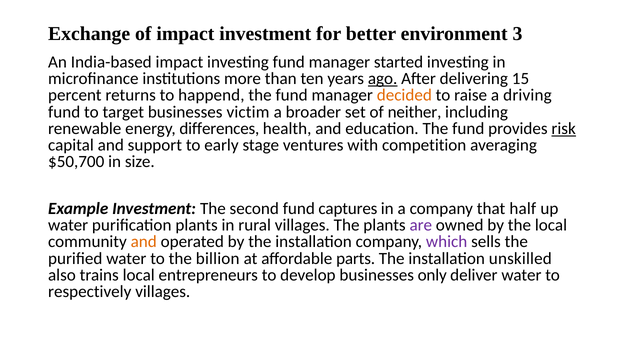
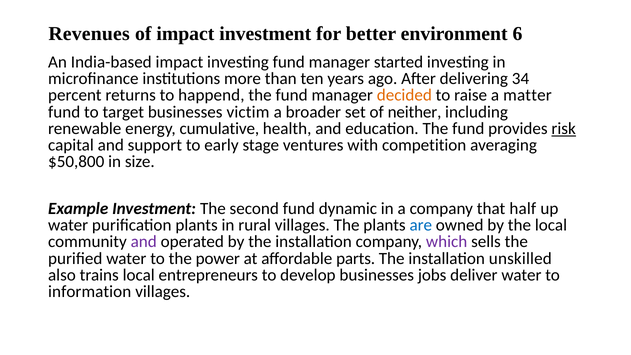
Exchange: Exchange -> Revenues (89, 34)
3: 3 -> 6 (517, 34)
ago underline: present -> none (383, 79)
15: 15 -> 34 (521, 79)
driving: driving -> matter (527, 95)
differences: differences -> cumulative (219, 128)
$50,700: $50,700 -> $50,800 (76, 162)
captures: captures -> dynamic (348, 209)
are colour: purple -> blue (421, 225)
and colour: orange -> purple (144, 242)
billion: billion -> power (218, 258)
only: only -> jobs (432, 275)
respectively: respectively -> information (90, 292)
